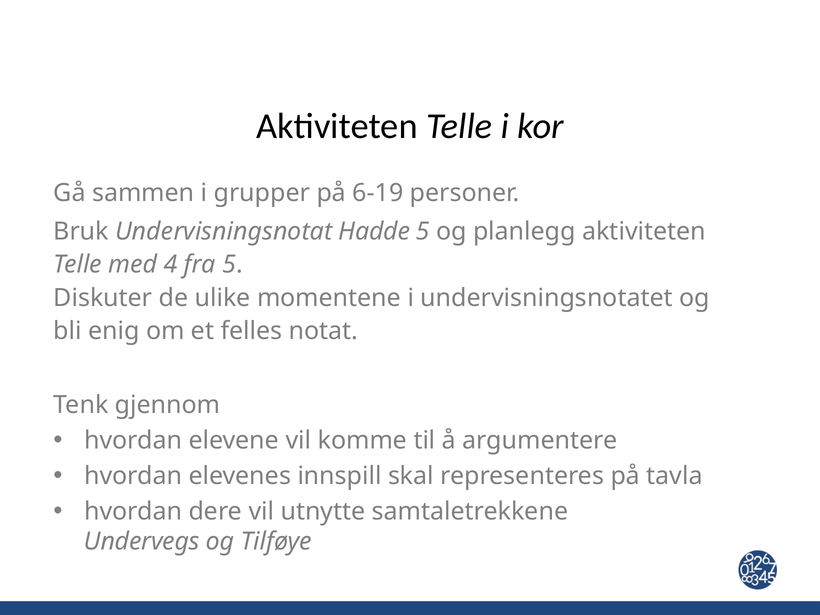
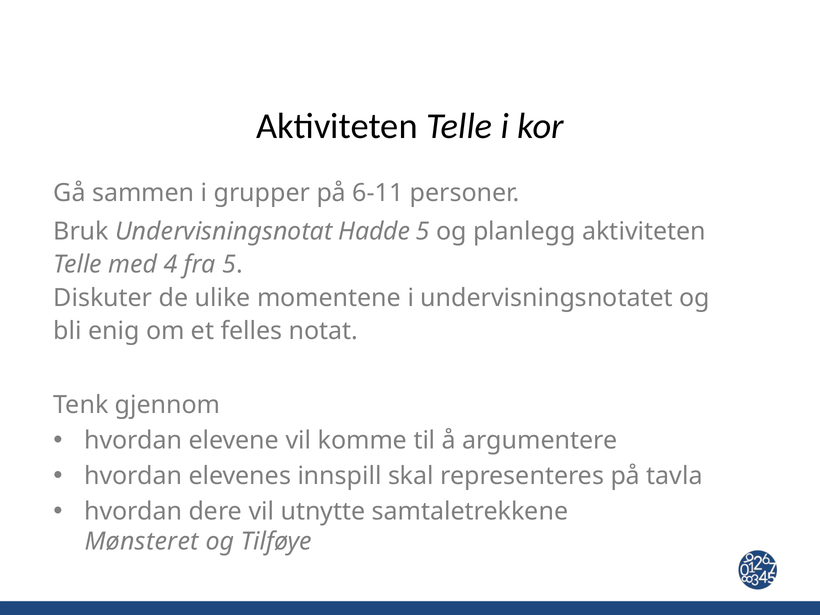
6-19: 6-19 -> 6-11 (378, 193)
Undervegs: Undervegs -> Mønsteret (142, 541)
